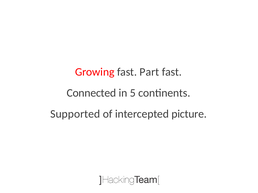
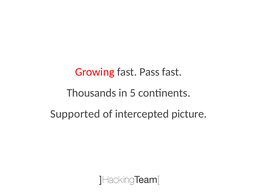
Part: Part -> Pass (149, 72)
Connected: Connected -> Thousands (91, 93)
